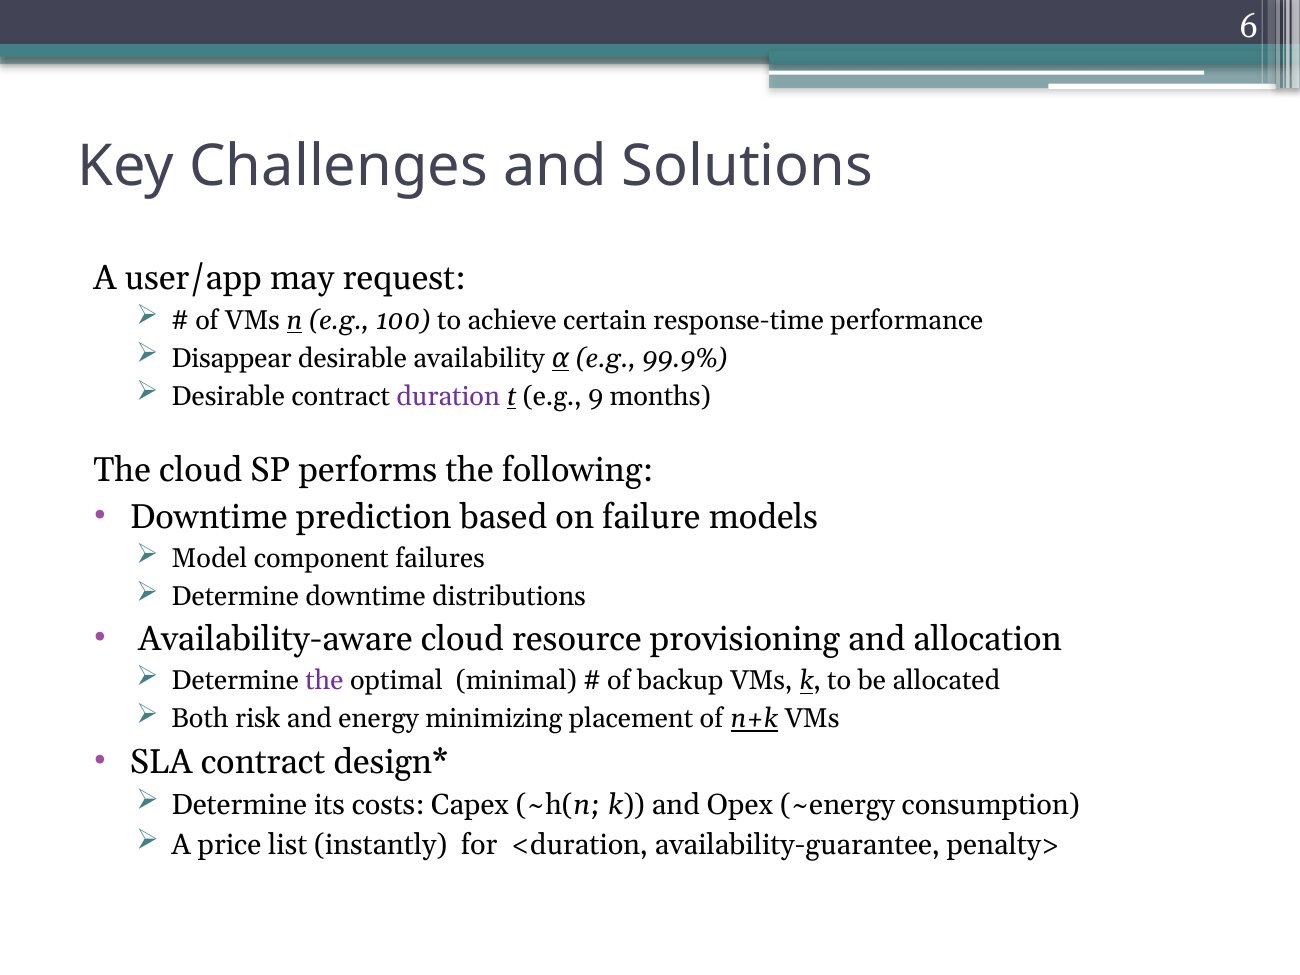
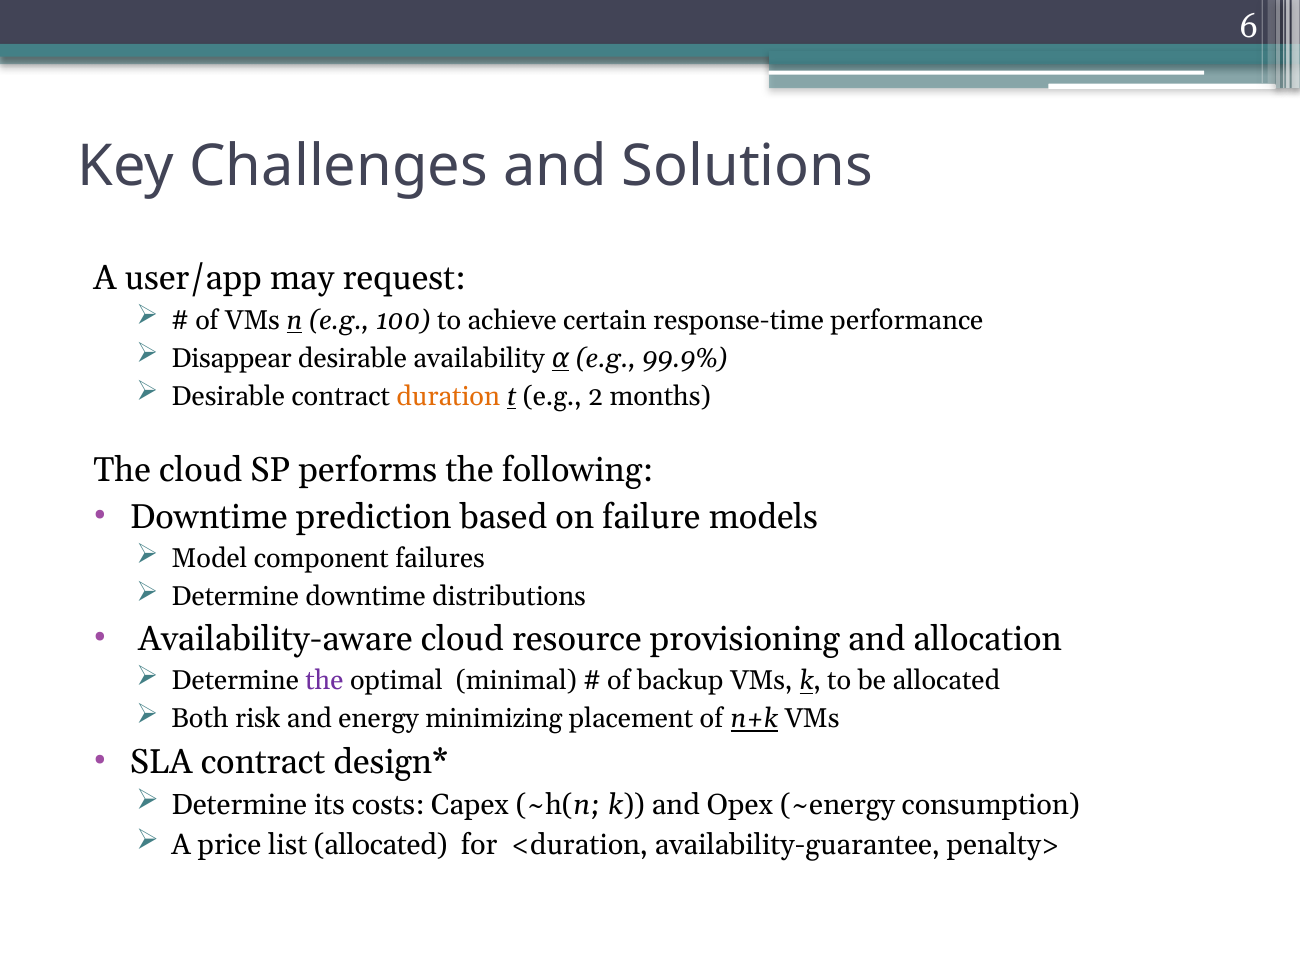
duration colour: purple -> orange (448, 396)
9: 9 -> 2 (596, 396)
list instantly: instantly -> allocated (381, 845)
